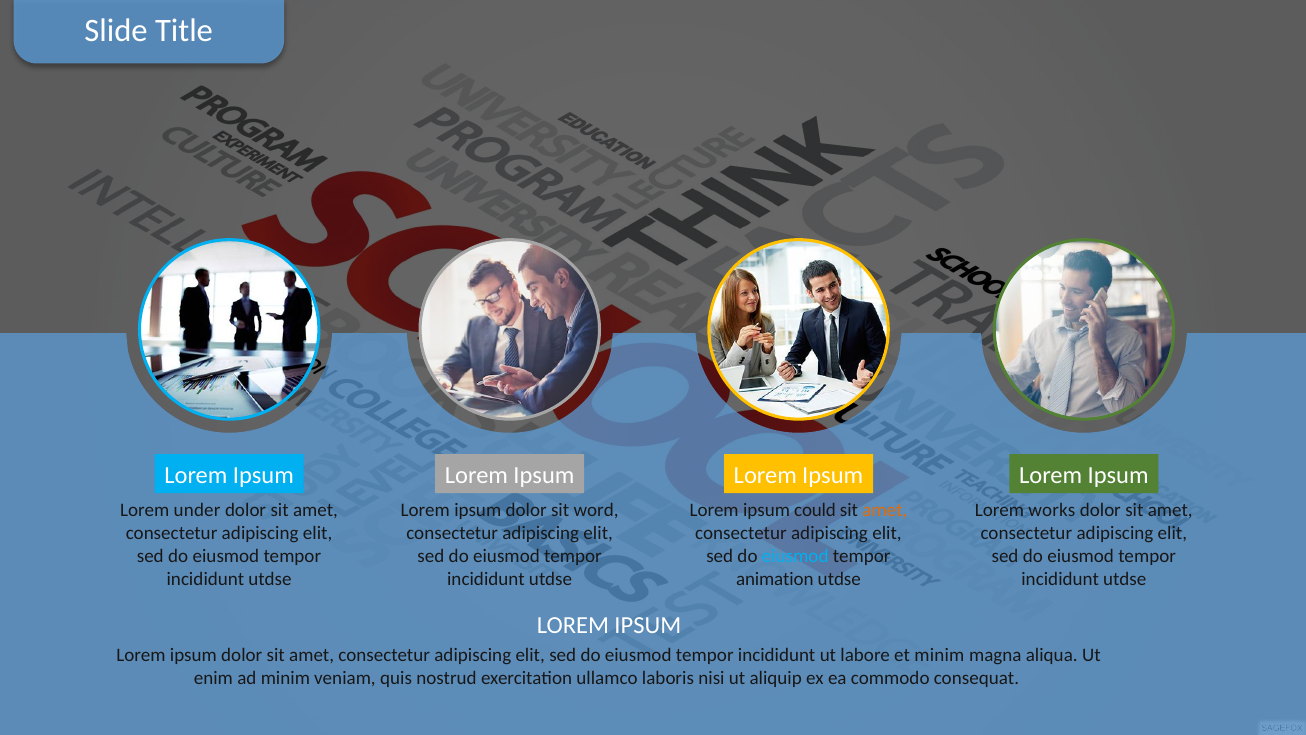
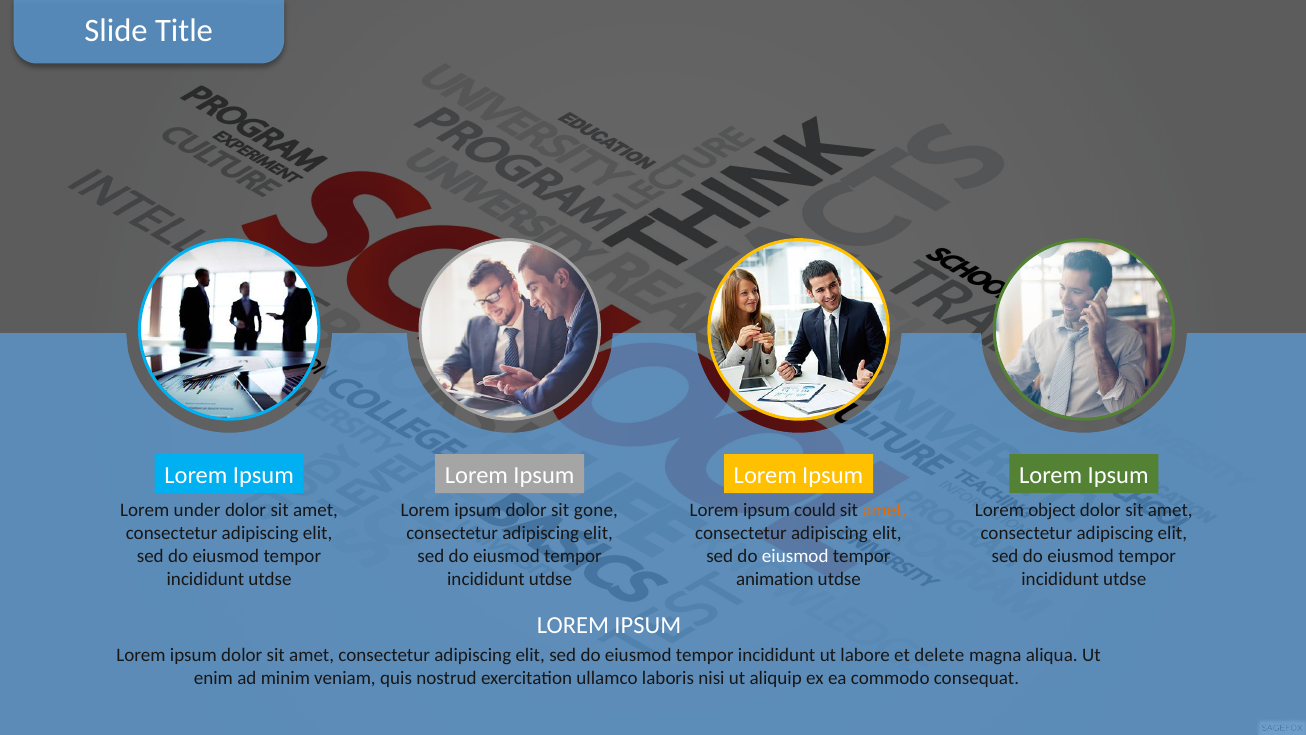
word: word -> gone (596, 510)
works: works -> object (1052, 510)
eiusmod colour: light blue -> white (795, 556)
et minim: minim -> delete (939, 655)
